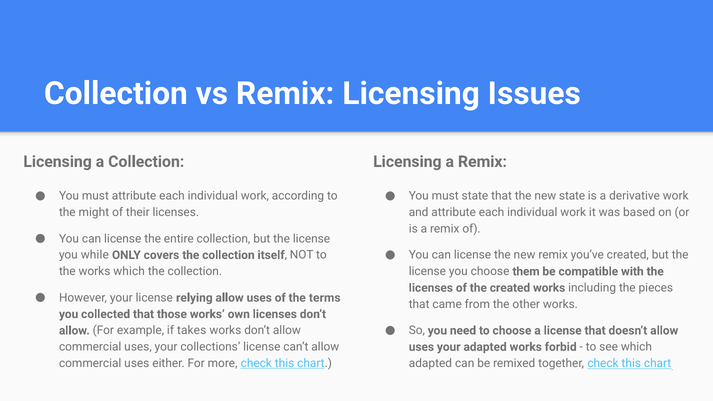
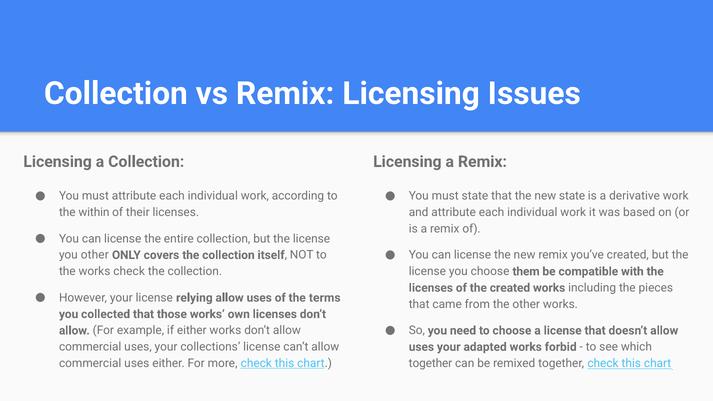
might: might -> within (94, 212)
you while: while -> other (95, 255)
works which: which -> check (129, 271)
if takes: takes -> either (192, 331)
adapted: adapted -> together (430, 364)
